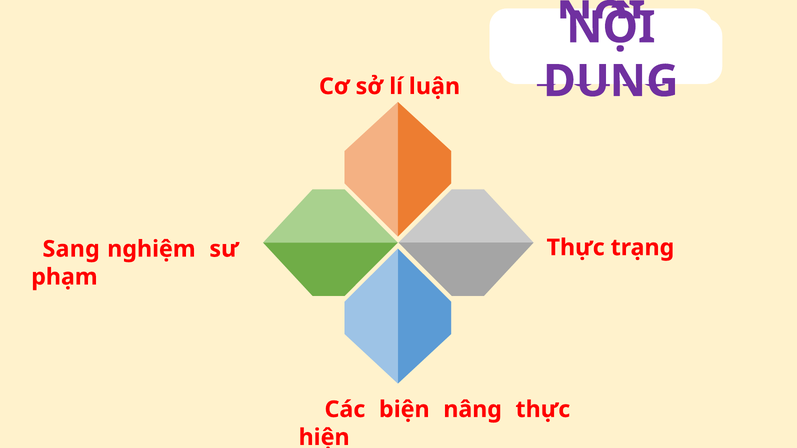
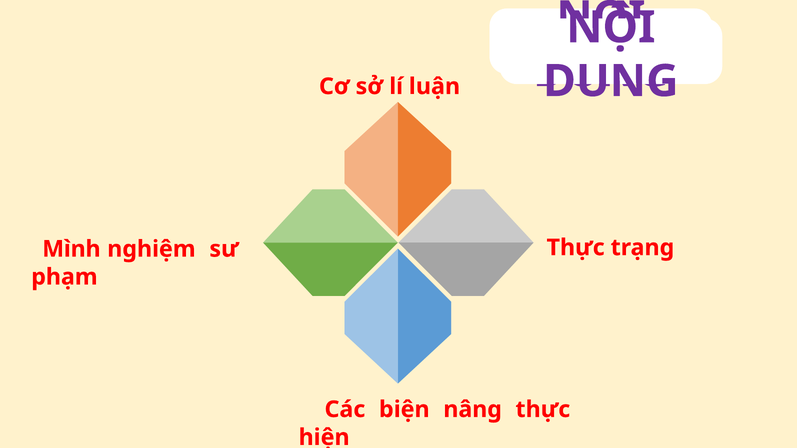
Sang: Sang -> Mình (71, 249)
